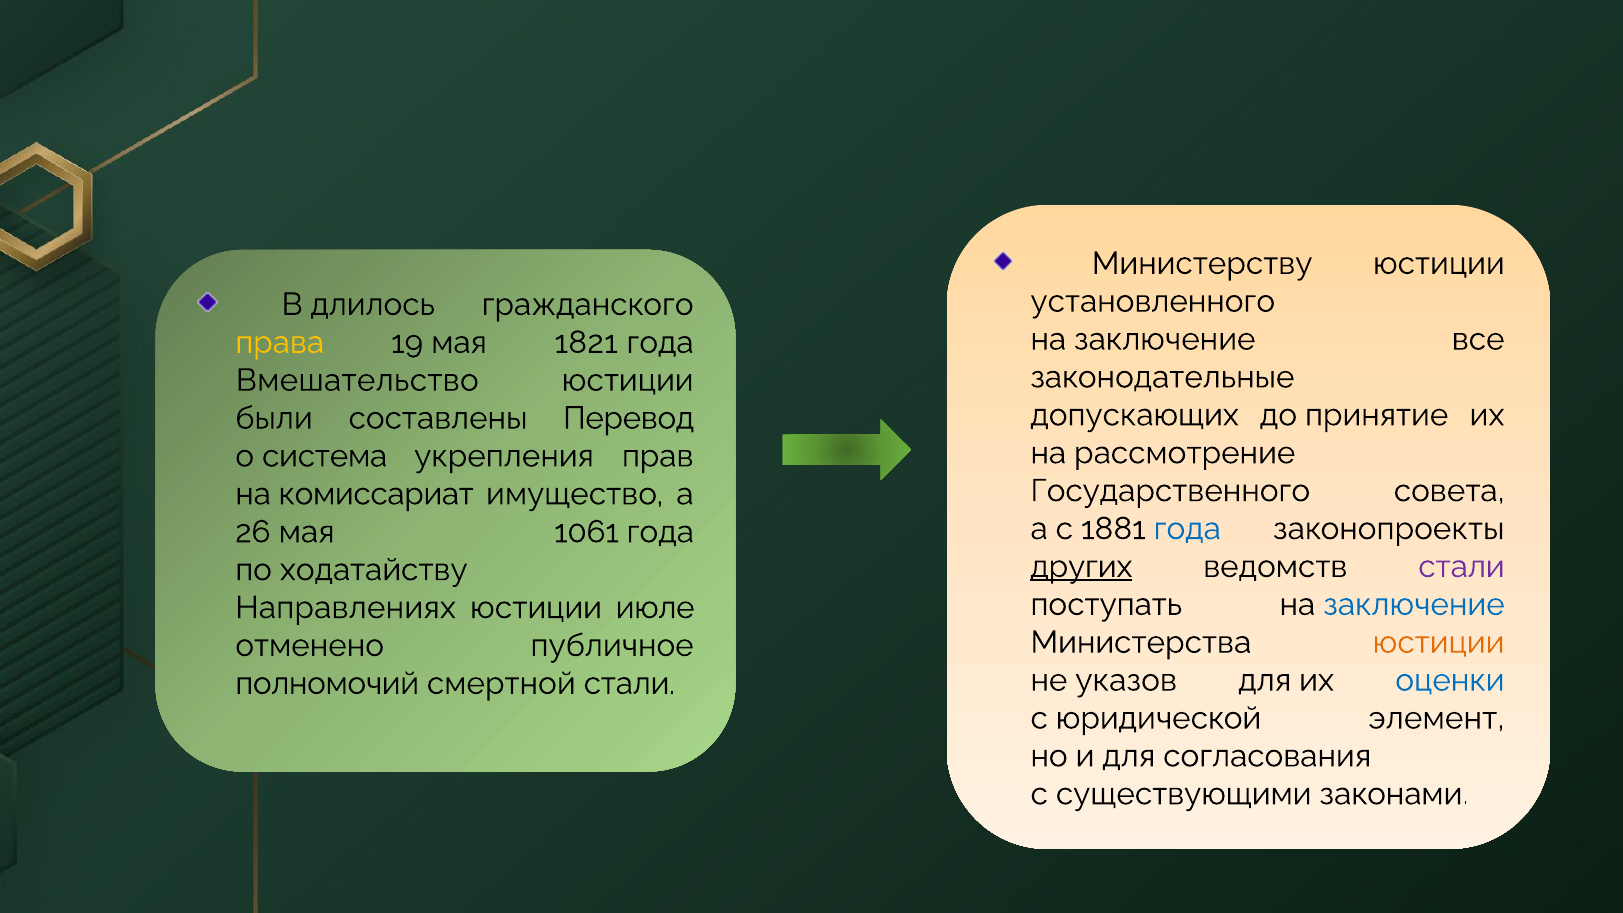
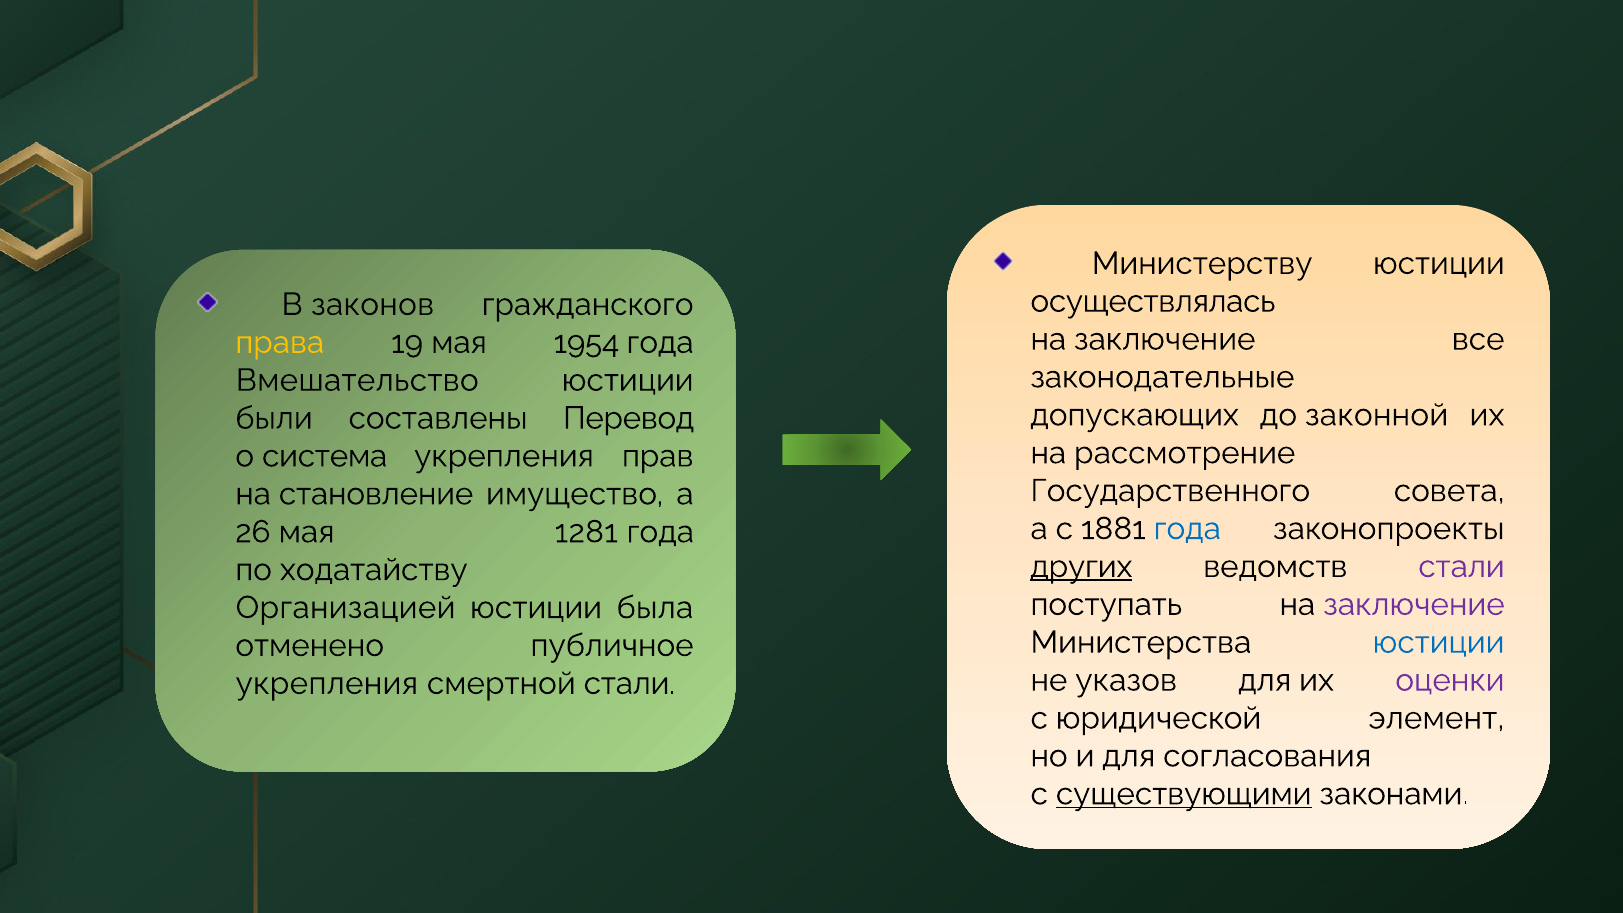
установленного: установленного -> осуществлялась (1153, 301)
длилось: длилось -> законов (373, 304)
1821: 1821 -> 1954 (586, 342)
принятие: принятие -> законной (1377, 415)
комиссариат: комиссариат -> становление (376, 494)
1061: 1061 -> 1281 (586, 532)
заключение colour: blue -> purple (1414, 604)
Направлениях: Направлениях -> Организацией (346, 608)
июле: июле -> была (655, 608)
юстиции colour: orange -> blue (1439, 642)
оценки colour: blue -> purple (1450, 680)
полномочий: полномочий -> укрепления (327, 683)
существующими underline: none -> present (1184, 794)
